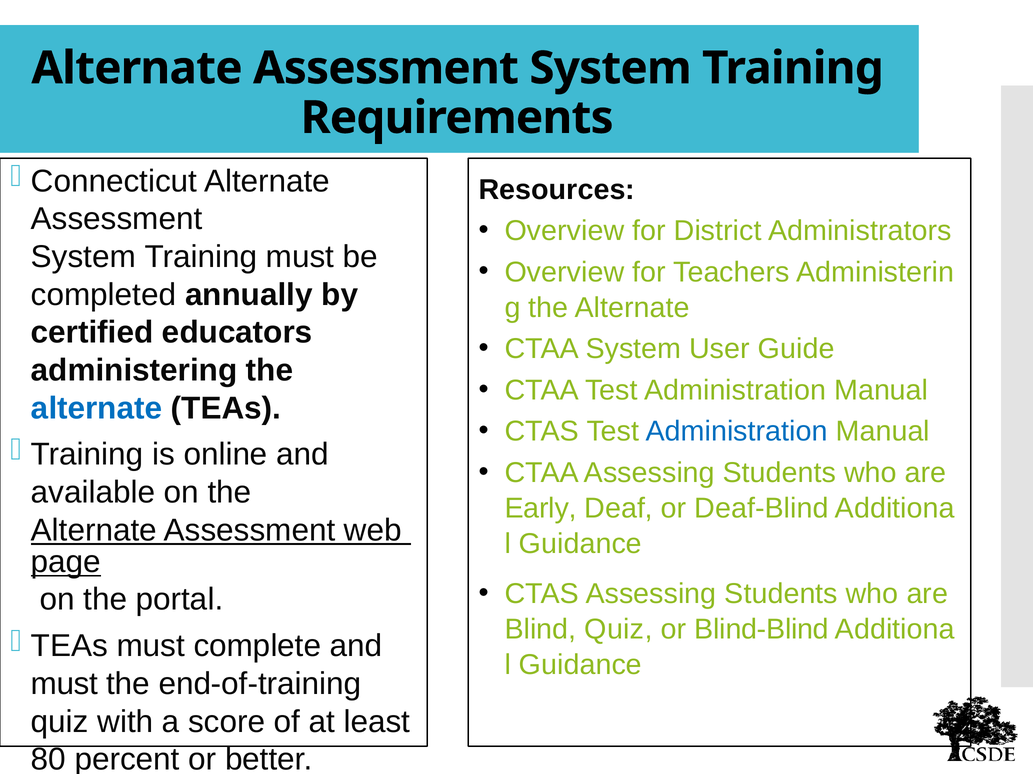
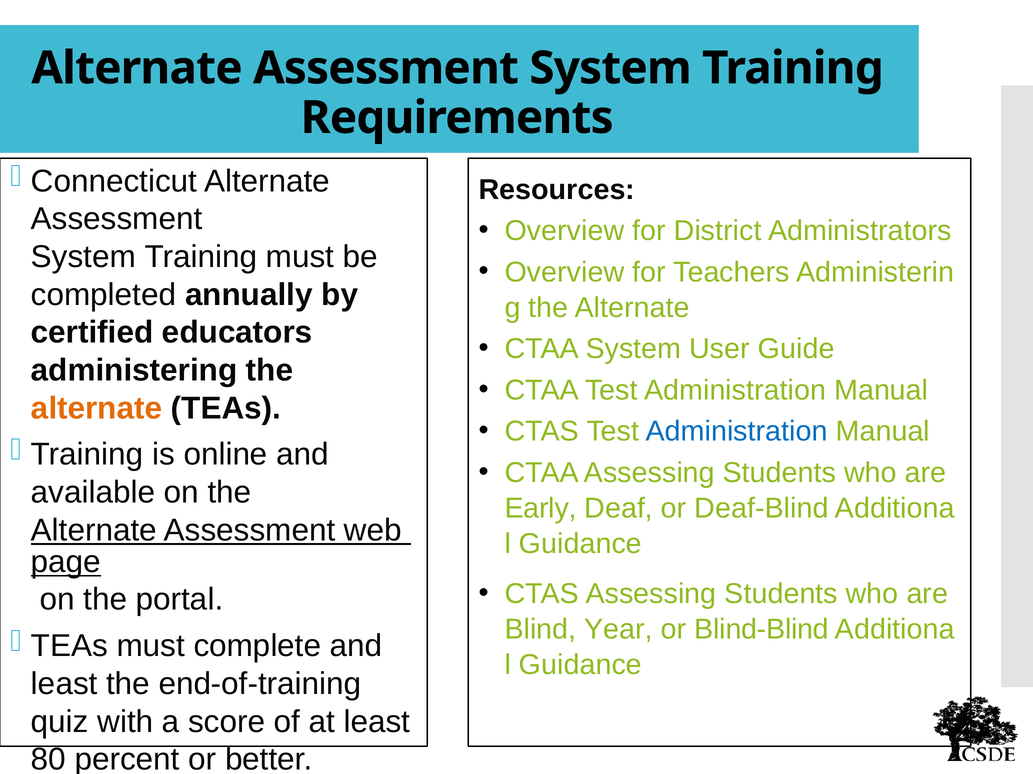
alternate colour: blue -> orange (97, 409)
Blind Quiz: Quiz -> Year (619, 630)
must: must -> least (64, 685)
